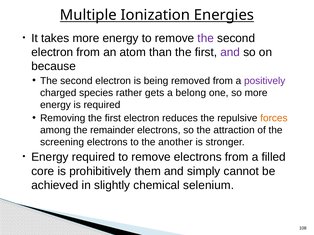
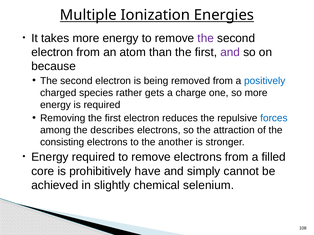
positively colour: purple -> blue (265, 81)
belong: belong -> charge (191, 93)
forces colour: orange -> blue (274, 118)
remainder: remainder -> describes (112, 130)
screening: screening -> consisting (62, 142)
them: them -> have (148, 172)
